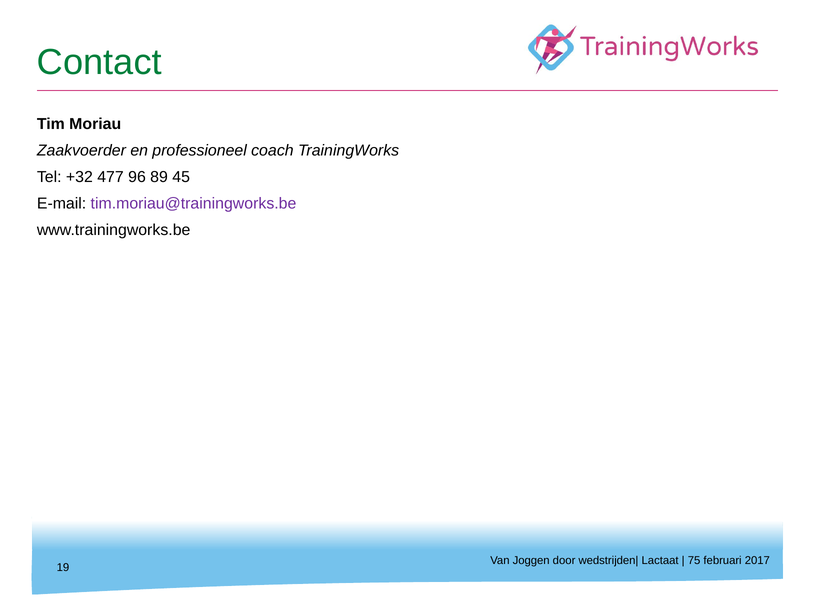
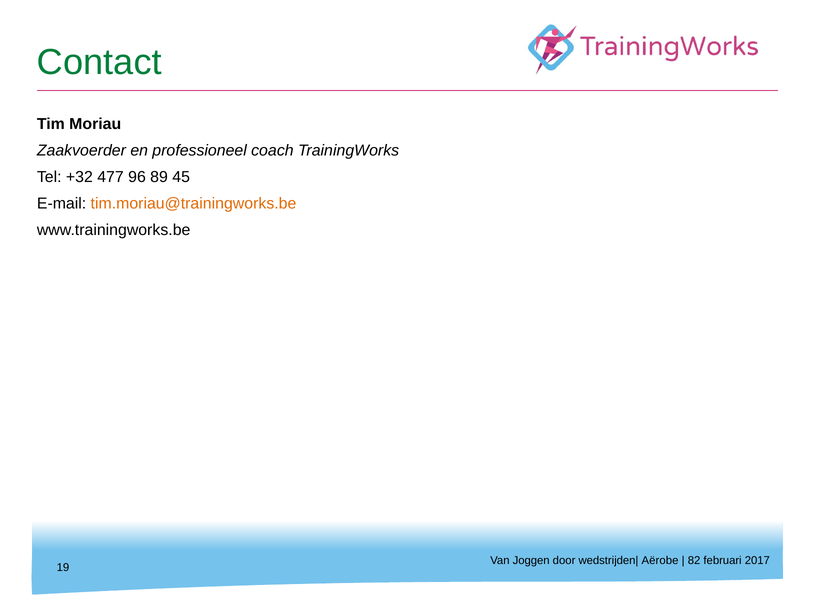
tim.moriau@trainingworks.be colour: purple -> orange (193, 204)
Lactaat: Lactaat -> Aërobe (660, 561)
75: 75 -> 82 (694, 561)
